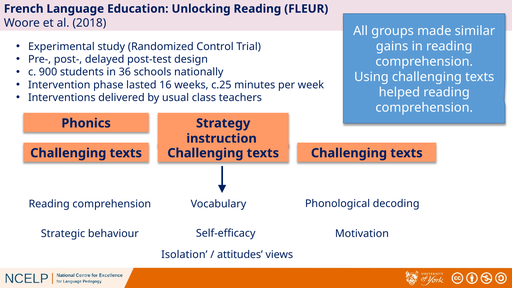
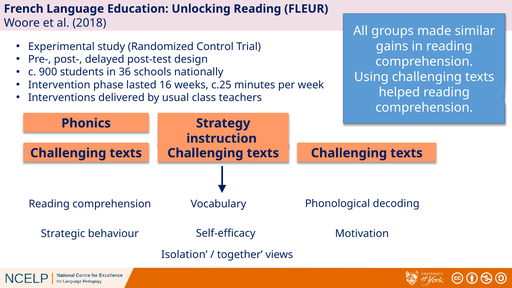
attitudes: attitudes -> together (240, 255)
